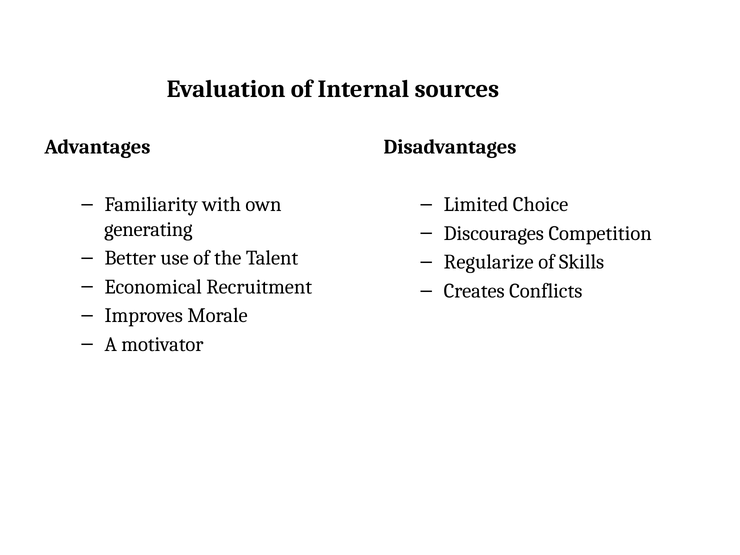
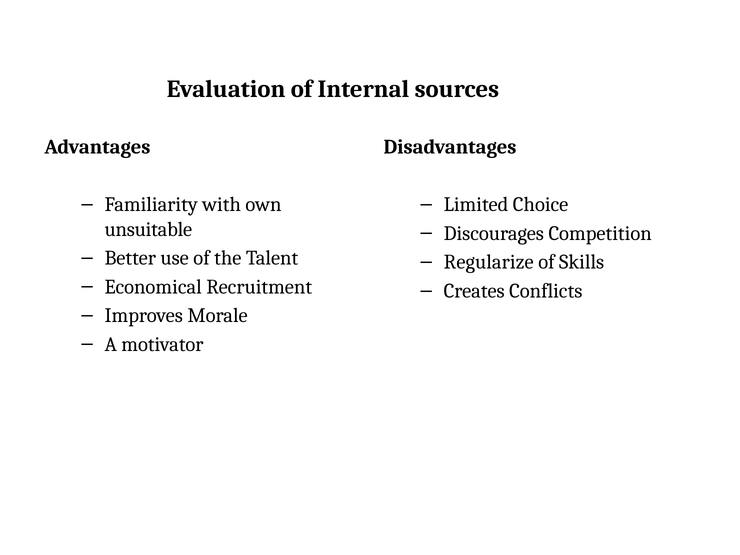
generating: generating -> unsuitable (148, 229)
